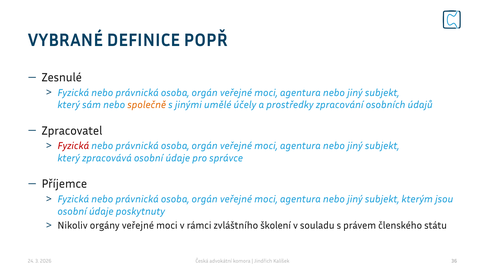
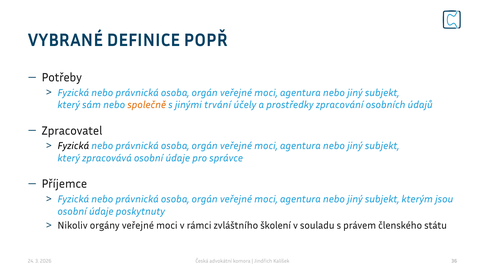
Zesnulé: Zesnulé -> Potřeby (62, 77)
umělé: umělé -> trvání (218, 105)
Fyzická colour: red -> black (73, 146)
